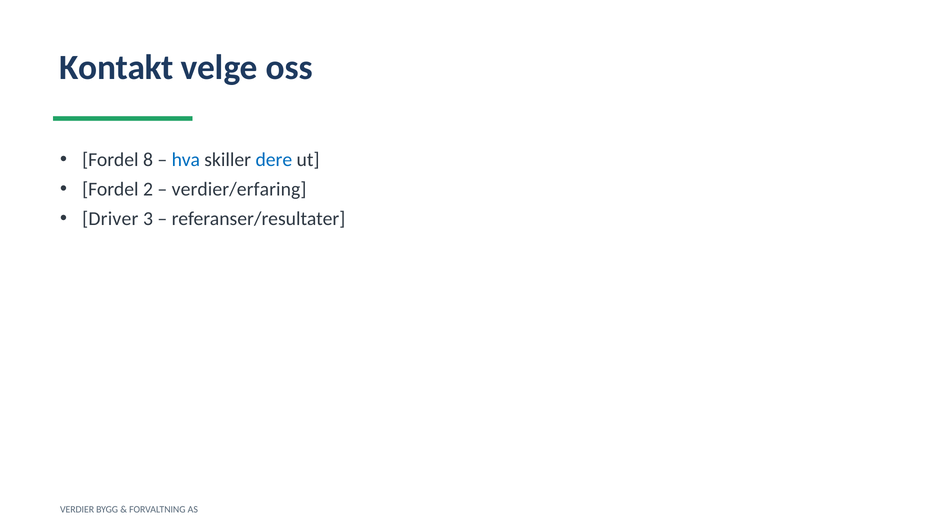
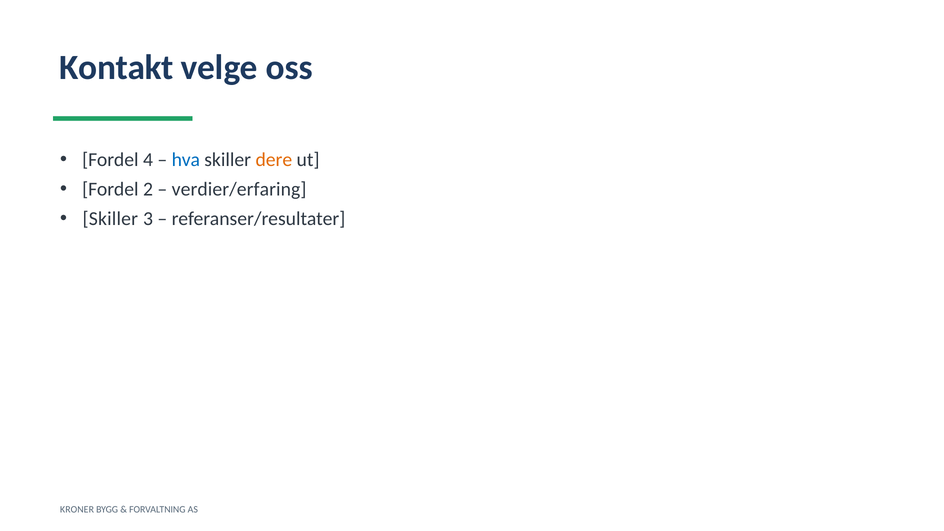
8: 8 -> 4 (148, 160)
dere colour: blue -> orange (274, 160)
Driver: Driver -> Skiller (110, 219)
VERDIER: VERDIER -> KRONER (77, 509)
